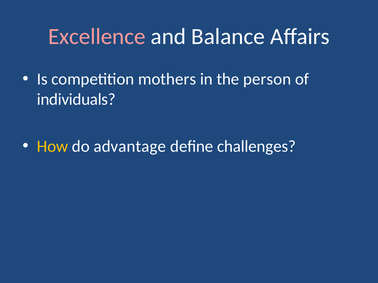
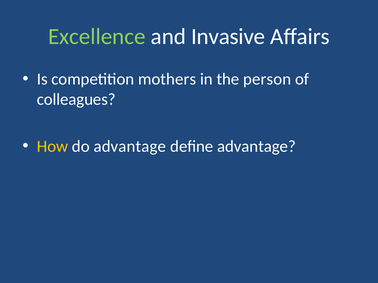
Excellence colour: pink -> light green (97, 37)
Balance: Balance -> Invasive (228, 37)
individuals: individuals -> colleagues (76, 99)
define challenges: challenges -> advantage (256, 147)
